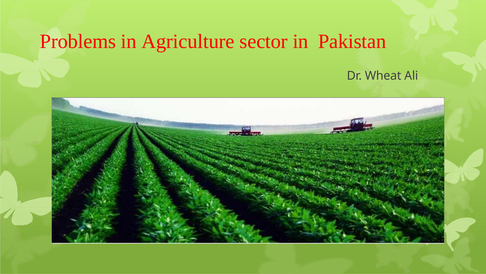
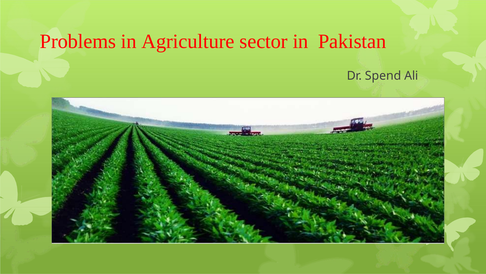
Wheat: Wheat -> Spend (383, 76)
